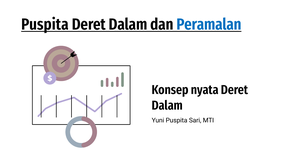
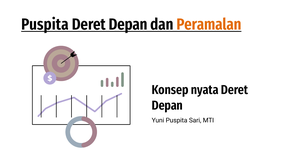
Dalam: Dalam -> Depan (128, 24)
Peramalan colour: blue -> orange (209, 24)
Dalam: Dalam -> Depan (167, 105)
